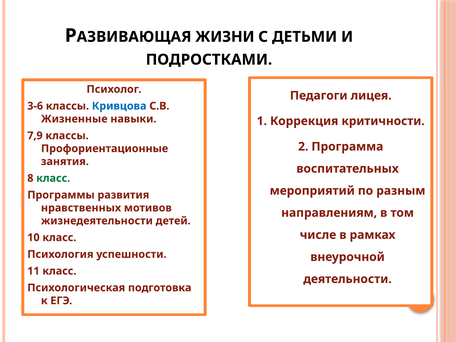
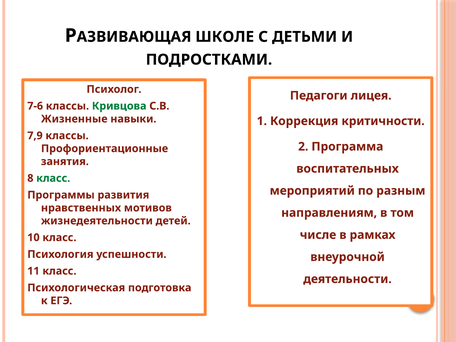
ЖИЗНИ: ЖИЗНИ -> ШКОЛЕ (225, 37)
3-6: 3-6 -> 7-6 (35, 106)
Кривцова colour: blue -> green (119, 106)
